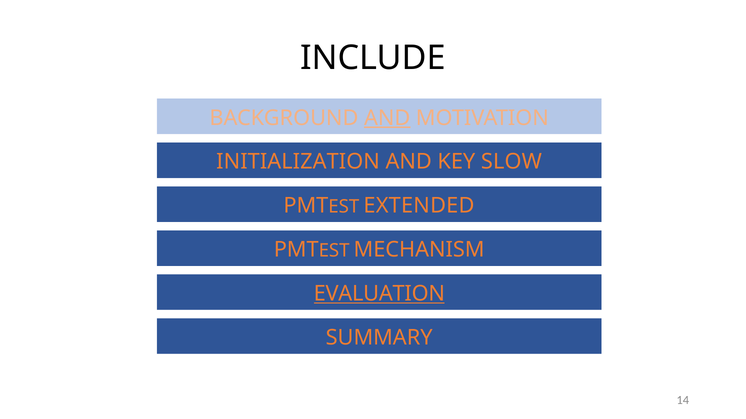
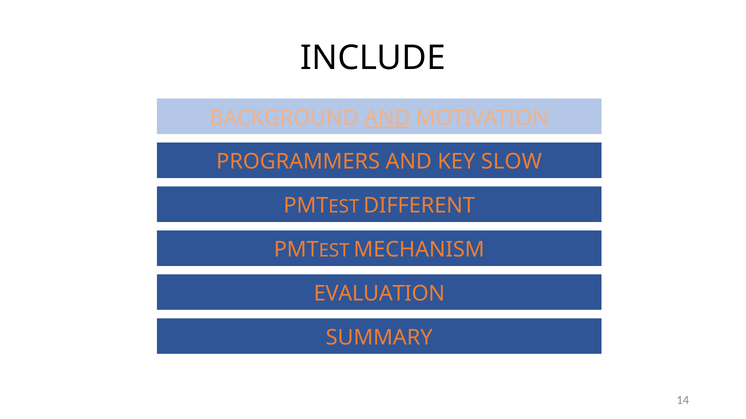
INITIALIZATION: INITIALIZATION -> PROGRAMMERS (298, 162)
EXTENDED: EXTENDED -> DIFFERENT (419, 206)
EVALUATION underline: present -> none (379, 294)
